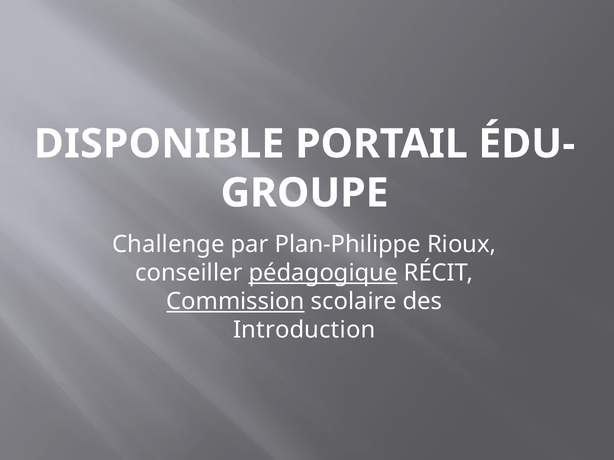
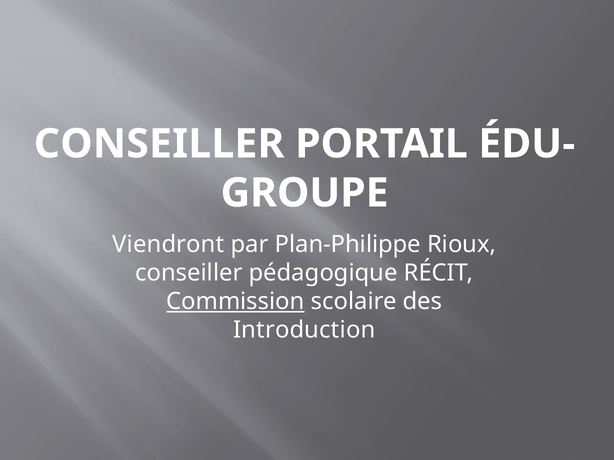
DISPONIBLE: DISPONIBLE -> CONSEILLER (159, 144)
Challenge: Challenge -> Viendront (168, 244)
pédagogique underline: present -> none (323, 273)
